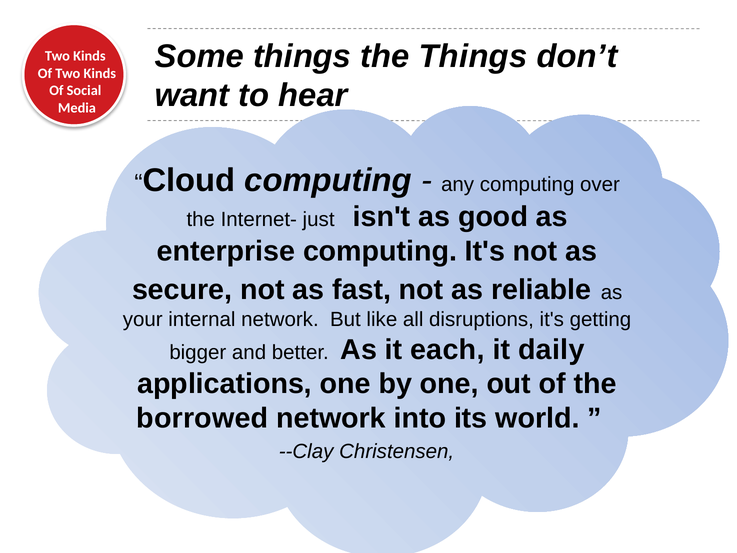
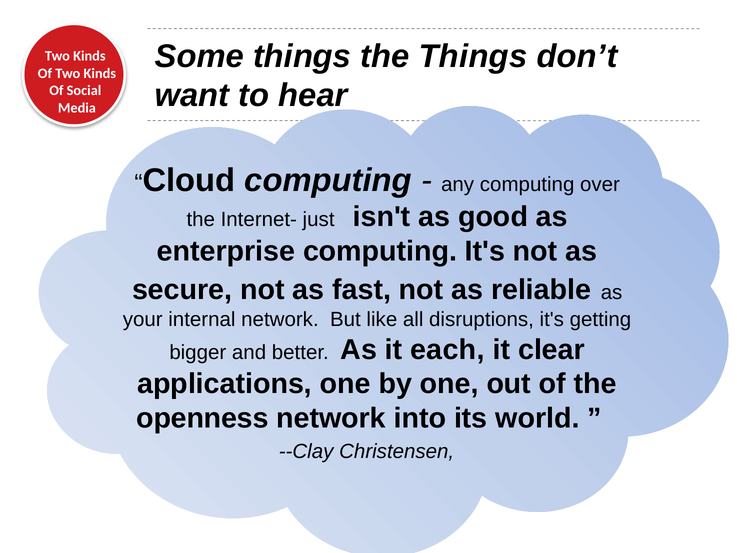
daily: daily -> clear (552, 349)
borrowed: borrowed -> openness (202, 418)
